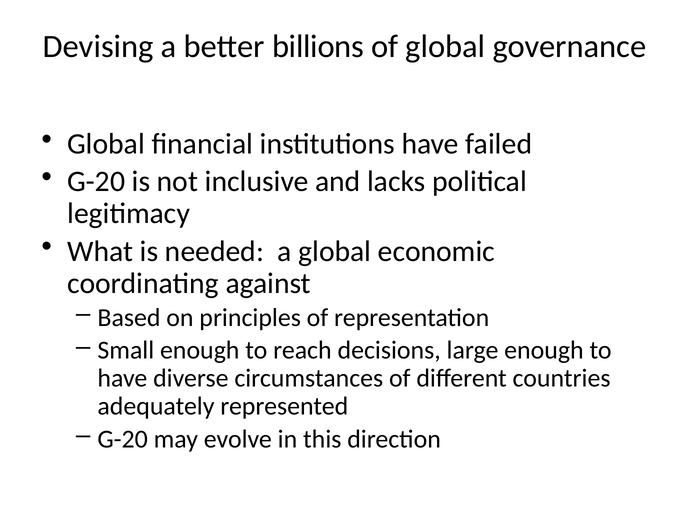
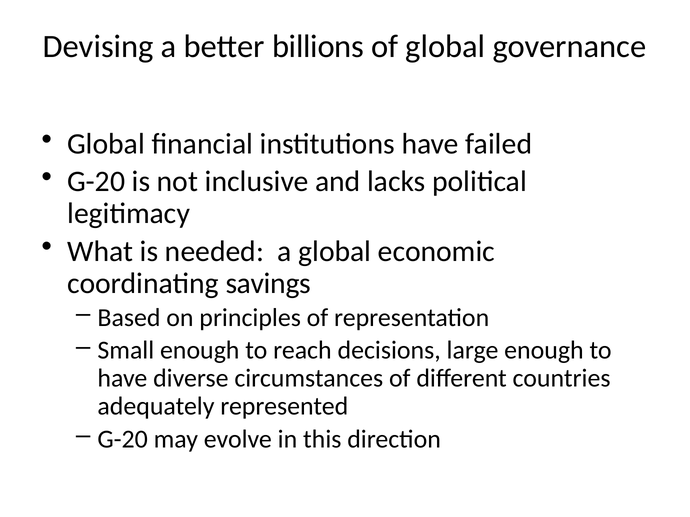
against: against -> savings (268, 284)
